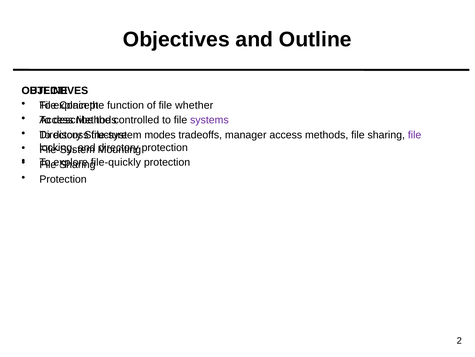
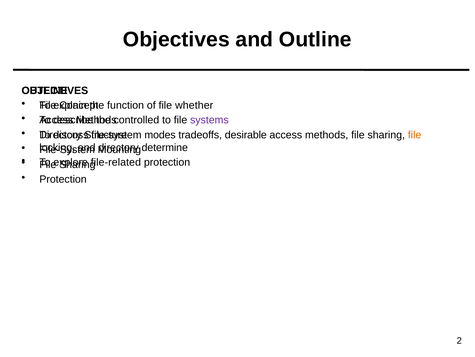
manager: manager -> desirable (246, 135)
file colour: purple -> orange (415, 135)
protection: protection -> determine (165, 147)
file-quickly: file-quickly -> file-related (116, 162)
